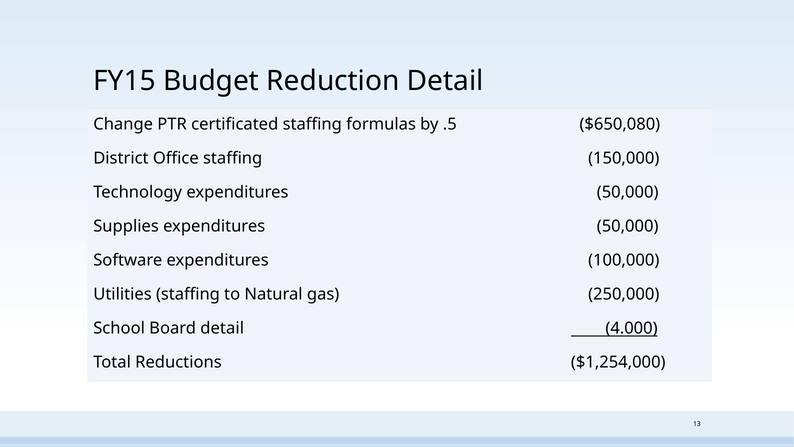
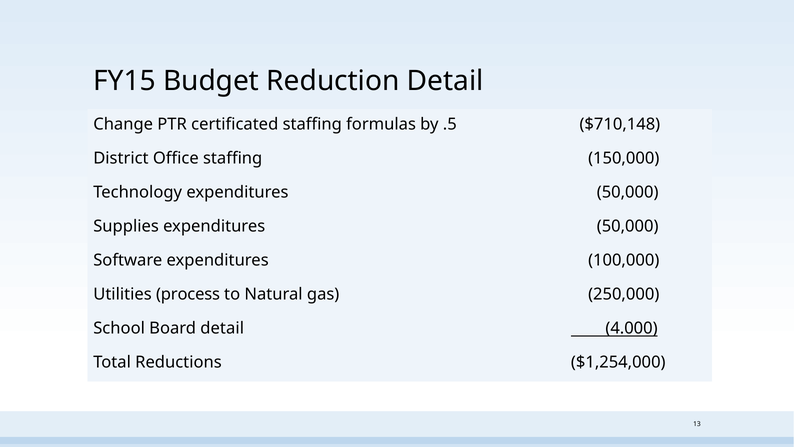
$650,080: $650,080 -> $710,148 (620, 124)
Utilities staffing: staffing -> process (188, 294)
